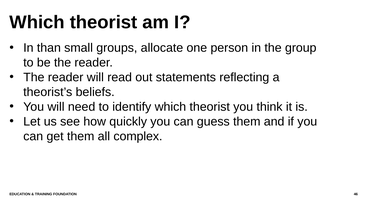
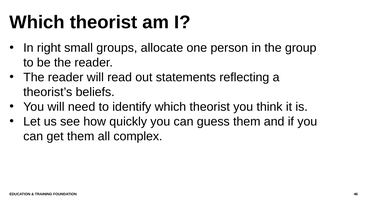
than: than -> right (49, 48)
